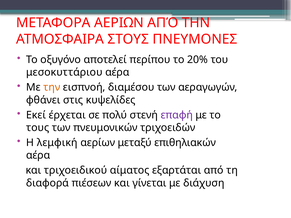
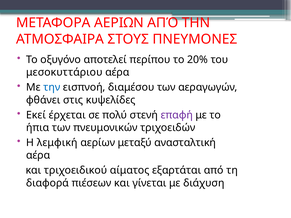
την colour: orange -> blue (52, 87)
τους: τους -> ήπια (38, 128)
επιθηλιακών: επιθηλιακών -> ανασταλτική (185, 143)
